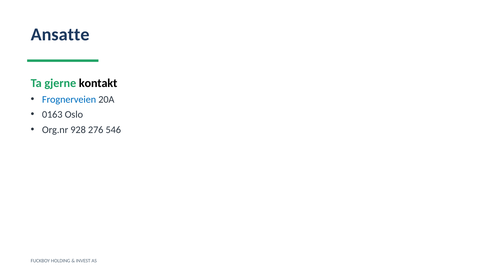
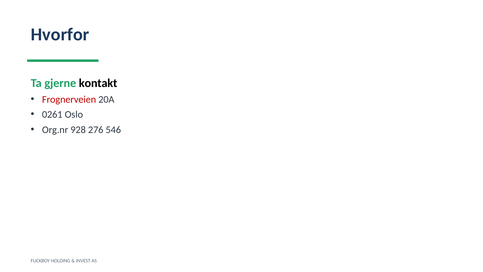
Ansatte: Ansatte -> Hvorfor (60, 34)
Frognerveien colour: blue -> red (69, 99)
0163: 0163 -> 0261 (52, 114)
